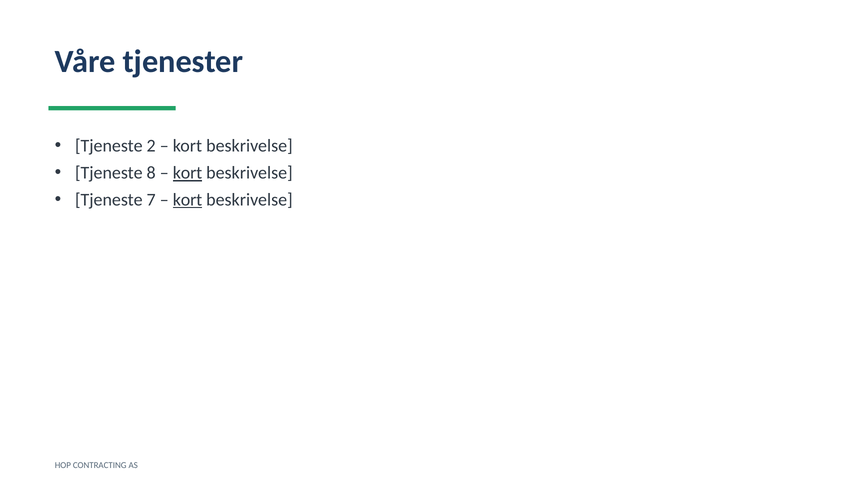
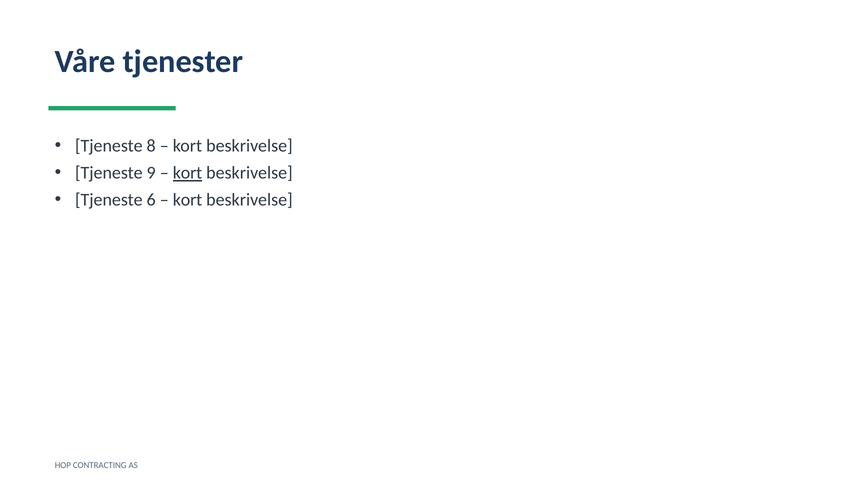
2: 2 -> 8 (151, 146)
8: 8 -> 9 (151, 173)
7: 7 -> 6 (151, 200)
kort underline: present -> none (188, 200)
